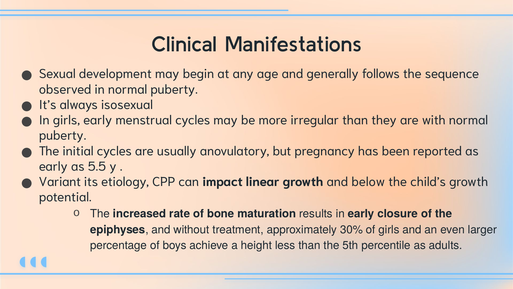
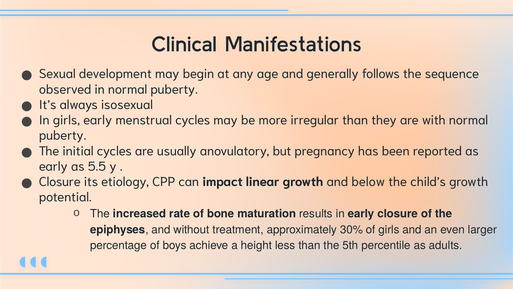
Variant: Variant -> Closure (60, 182)
